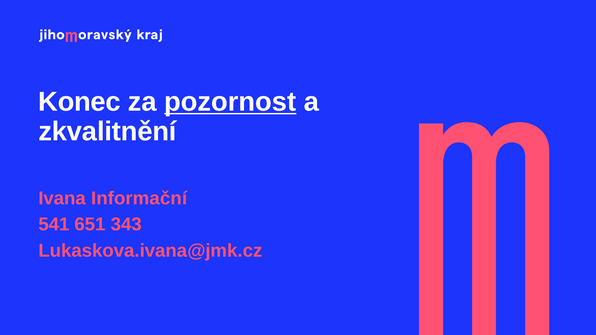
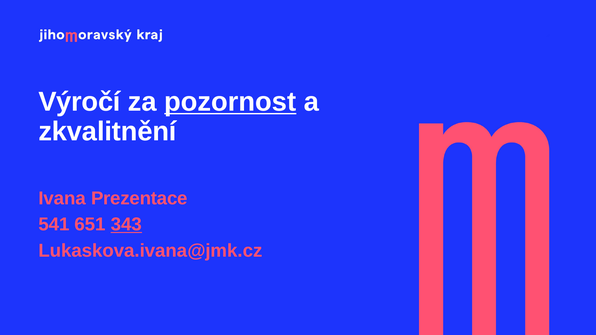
Konec: Konec -> Výročí (79, 102)
Informační: Informační -> Prezentace (139, 198)
343 underline: none -> present (126, 225)
